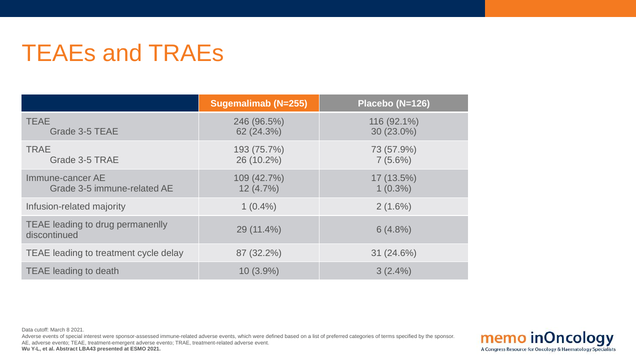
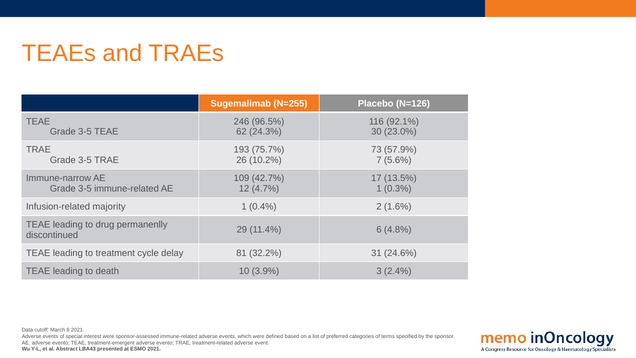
Immune-cancer: Immune-cancer -> Immune-narrow (59, 178)
87: 87 -> 81 (241, 253)
